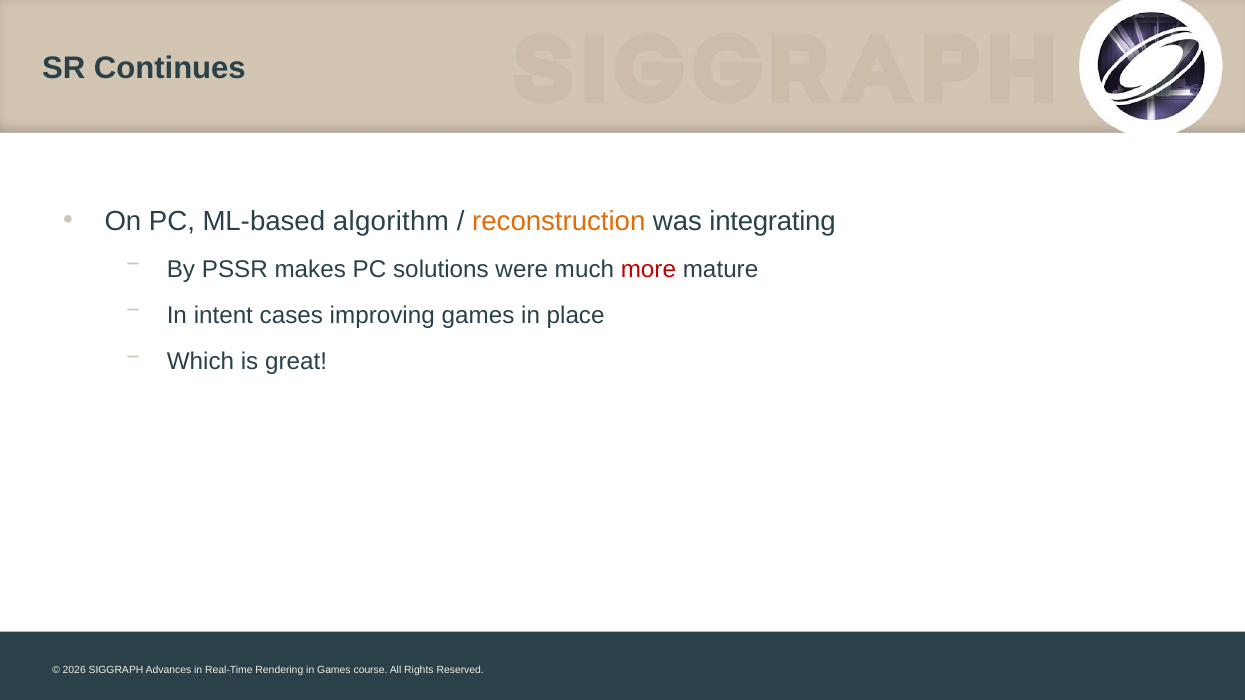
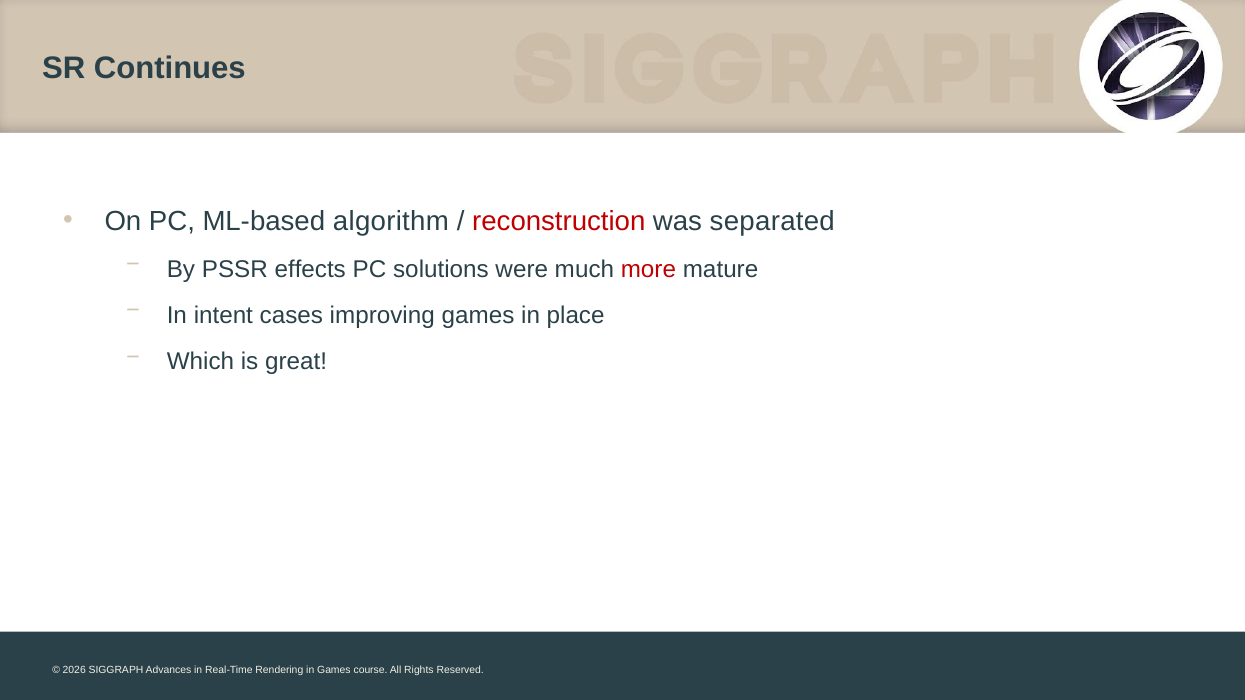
reconstruction colour: orange -> red (559, 221)
integrating: integrating -> separated (772, 221)
makes: makes -> effects (310, 269)
